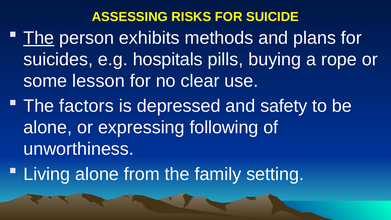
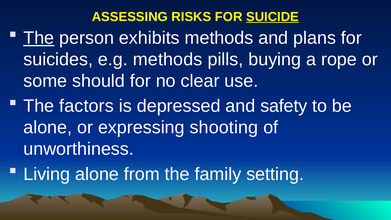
SUICIDE underline: none -> present (272, 17)
e.g hospitals: hospitals -> methods (168, 59)
lesson: lesson -> should (99, 81)
following: following -> shooting (224, 127)
